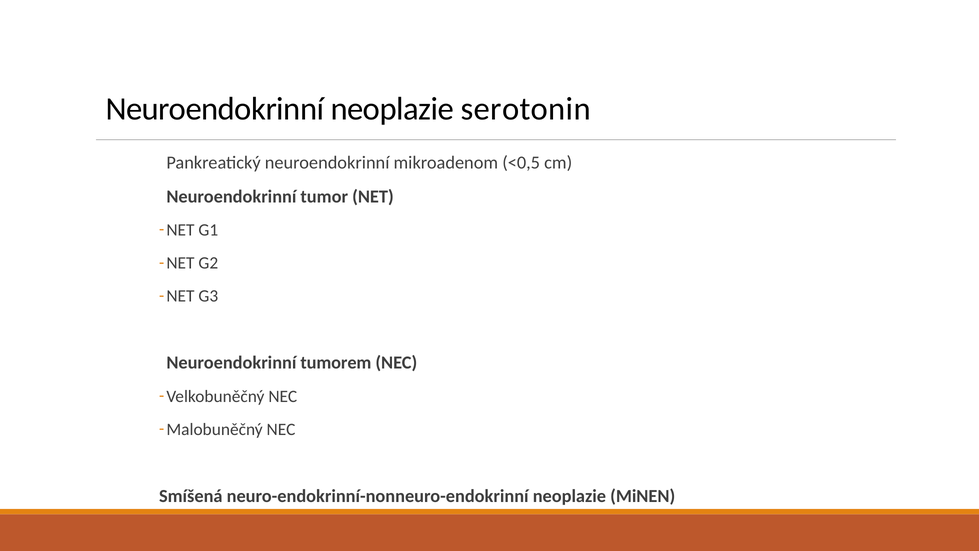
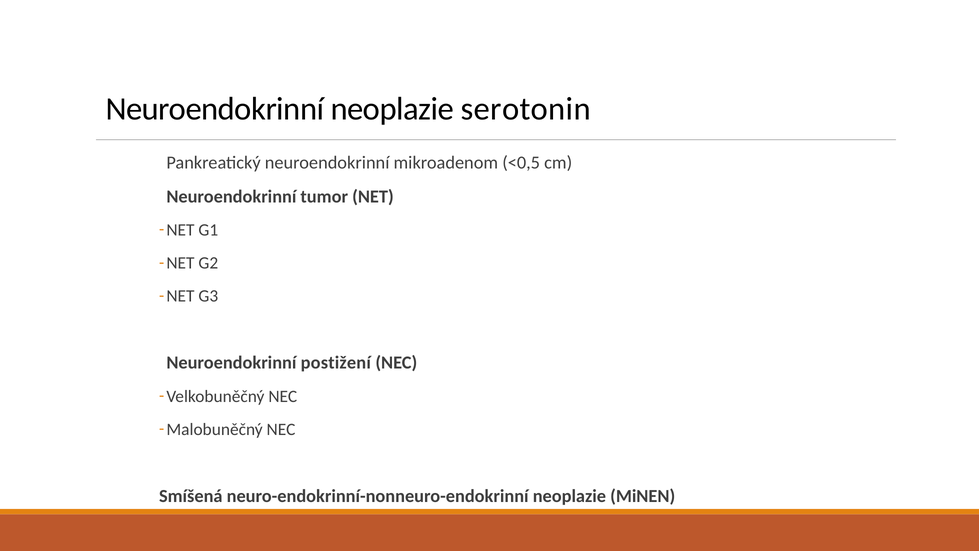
tumorem: tumorem -> postižení (336, 363)
